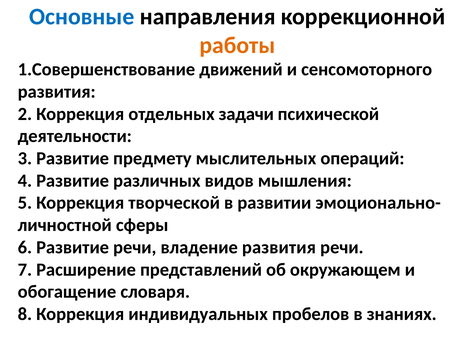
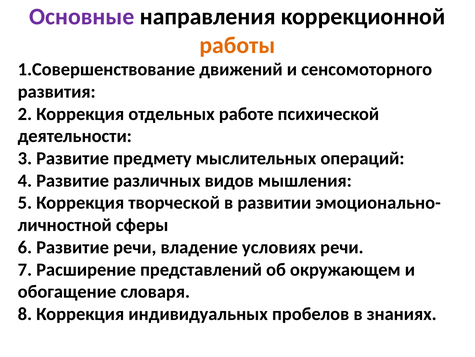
Основные colour: blue -> purple (82, 17)
задачи: задачи -> работе (246, 114)
владение развития: развития -> условиях (279, 247)
